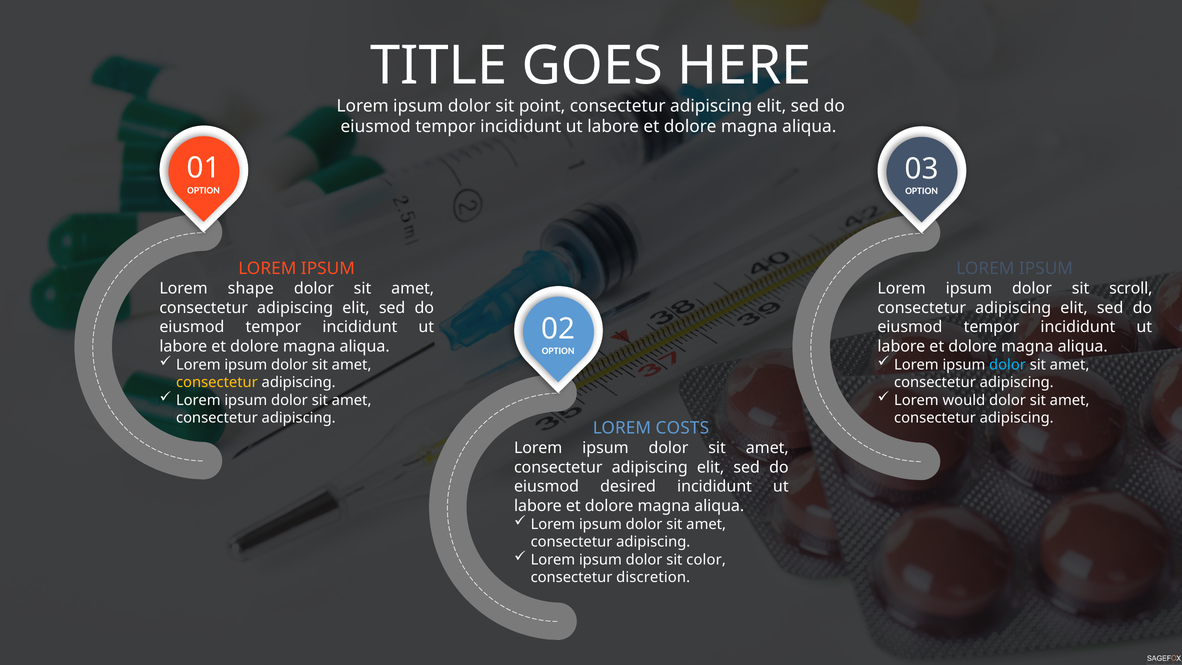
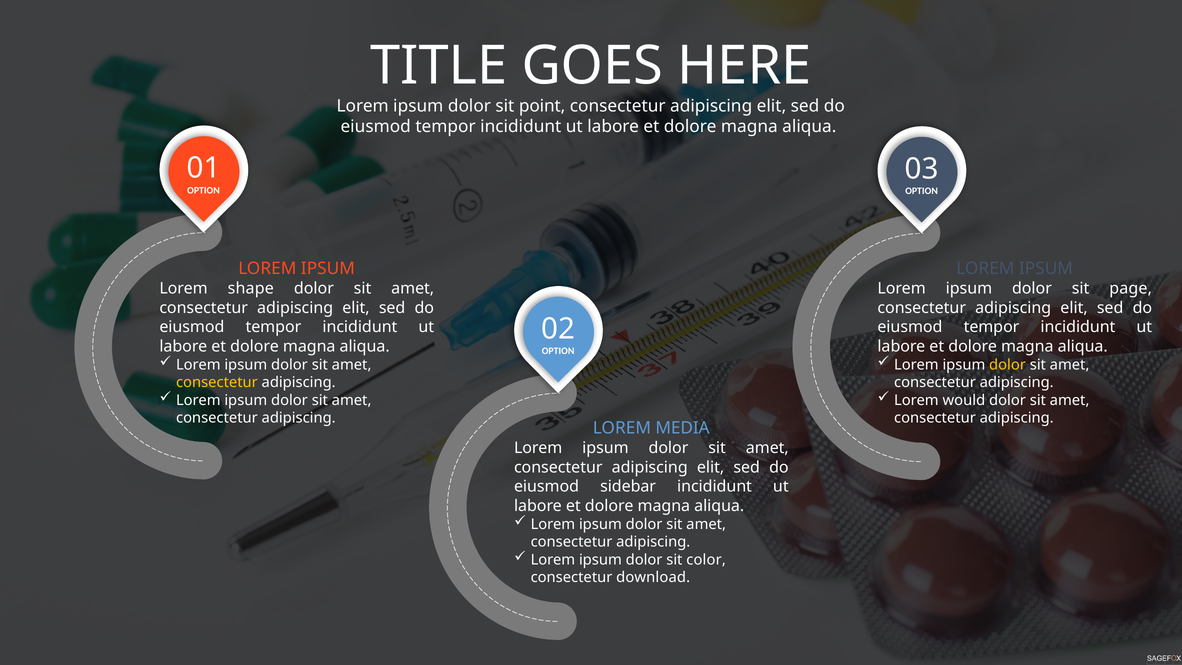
scroll: scroll -> page (1131, 289)
dolor colour: light blue -> yellow (1007, 365)
COSTS: COSTS -> MEDIA (683, 428)
desired: desired -> sidebar (628, 487)
discretion: discretion -> download (653, 577)
